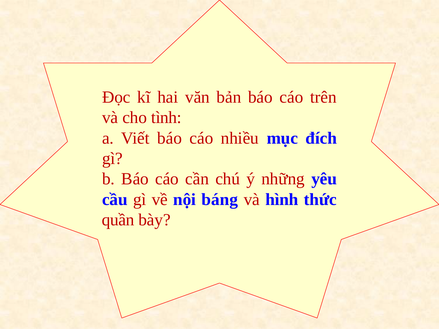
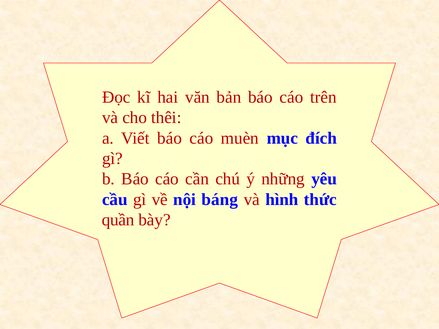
tình: tình -> thêi (166, 118)
nhiều: nhiều -> muèn (240, 138)
